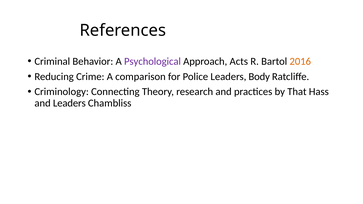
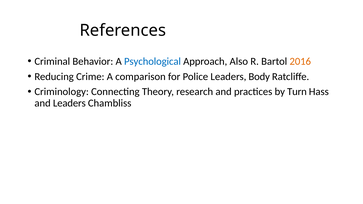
Psychological colour: purple -> blue (152, 61)
Acts: Acts -> Also (239, 61)
That: That -> Turn (297, 92)
